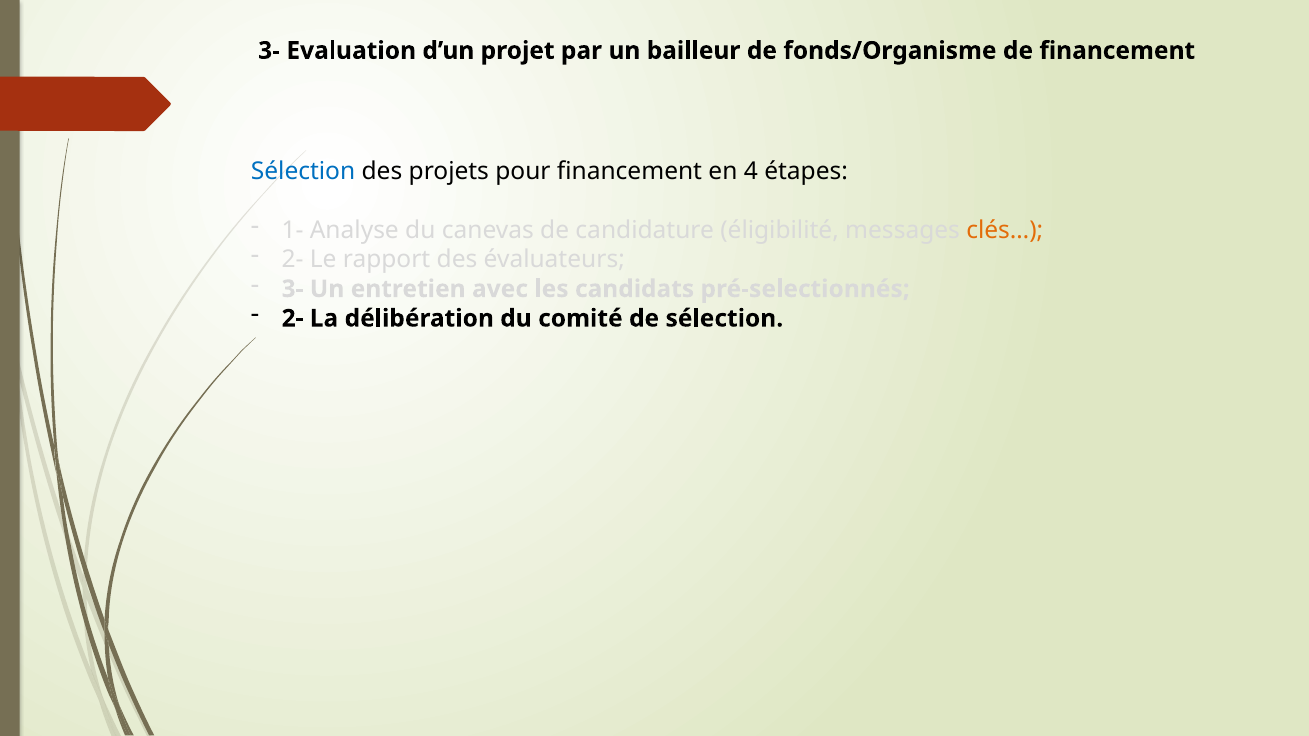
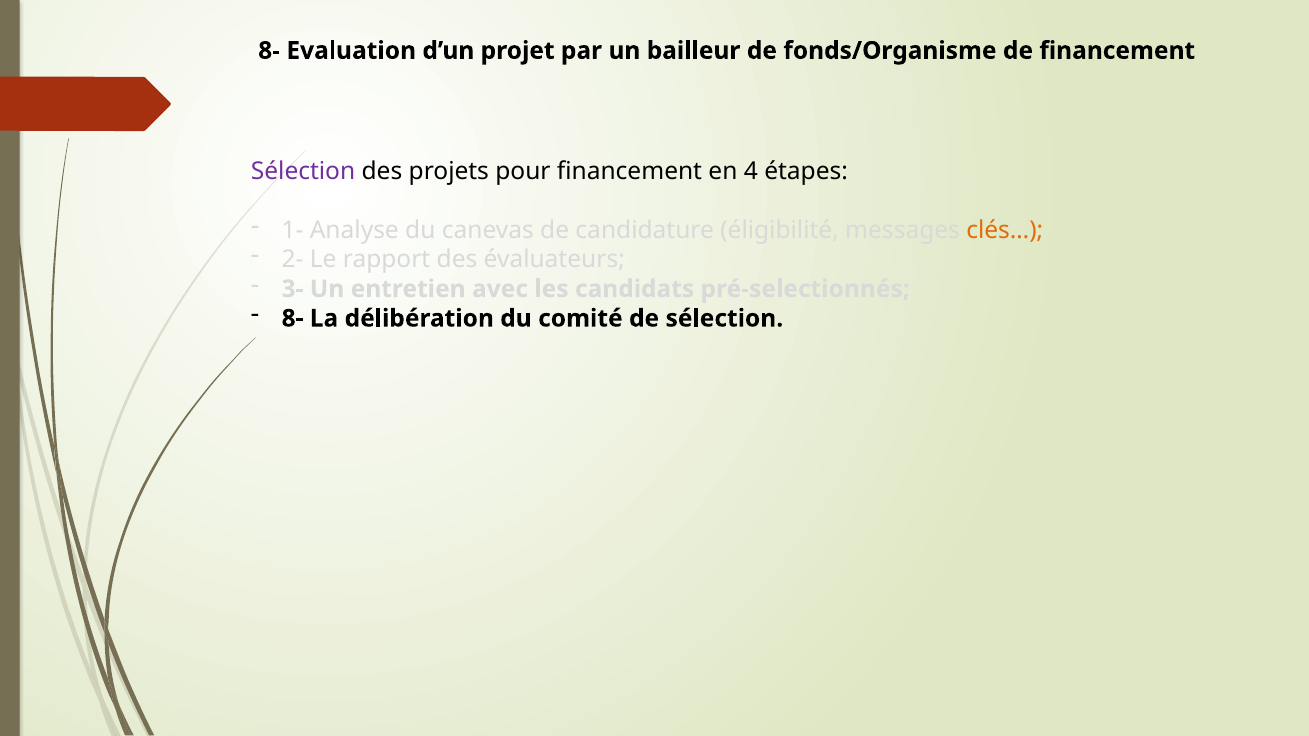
3-: 3- -> 8- (269, 51)
Sélection colour: blue -> purple (303, 171)
2-: 2- -> 8- (293, 319)
